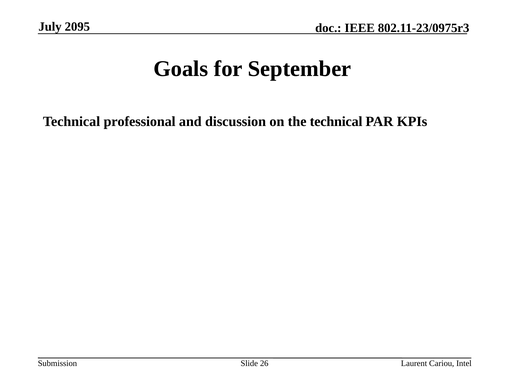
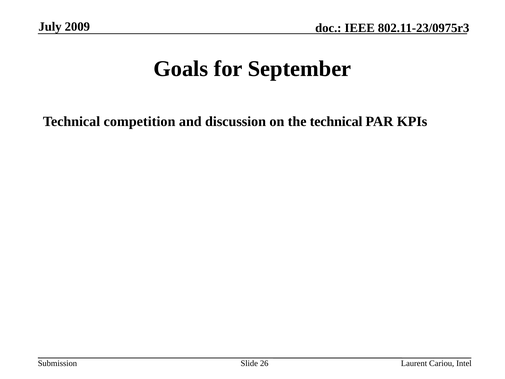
2095: 2095 -> 2009 (77, 27)
professional: professional -> competition (140, 121)
